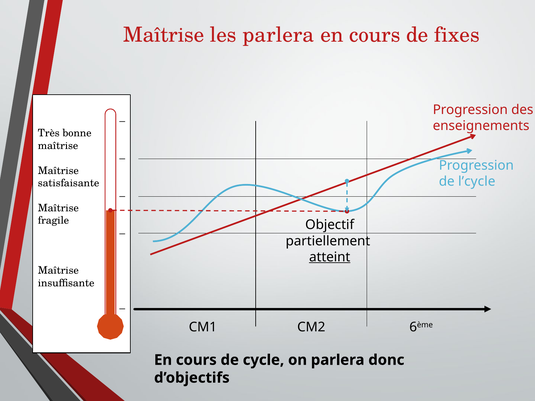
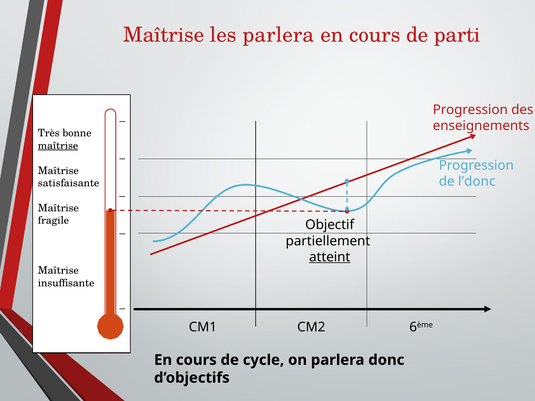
fixes: fixes -> parti (457, 35)
maîtrise underline: none -> present (58, 146)
l’cycle: l’cycle -> l’donc (477, 182)
